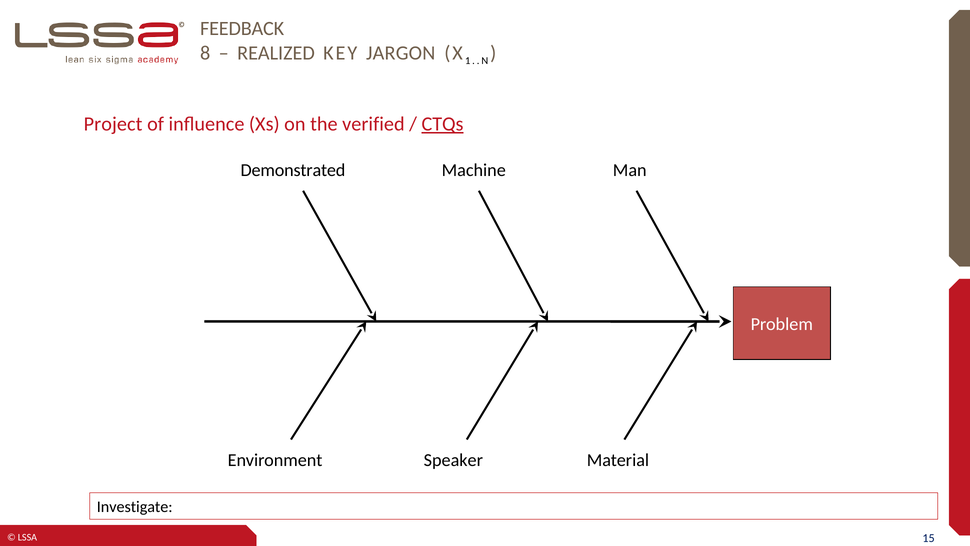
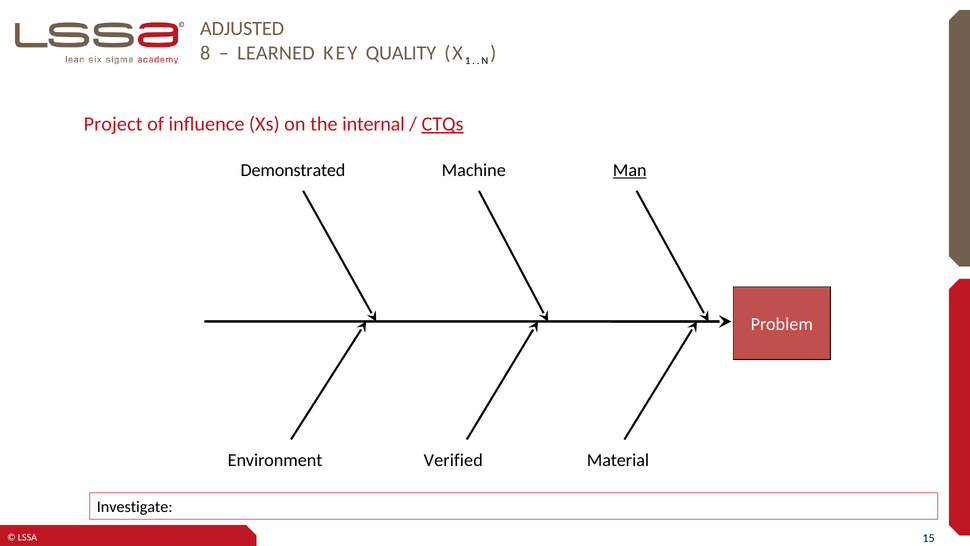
FEEDBACK: FEEDBACK -> ADJUSTED (242, 29)
REALIZED: REALIZED -> LEARNED (276, 53)
JARGON: JARGON -> QUALITY (401, 53)
verified: verified -> internal (374, 124)
Man underline: none -> present (630, 170)
Speaker: Speaker -> Verified (453, 460)
